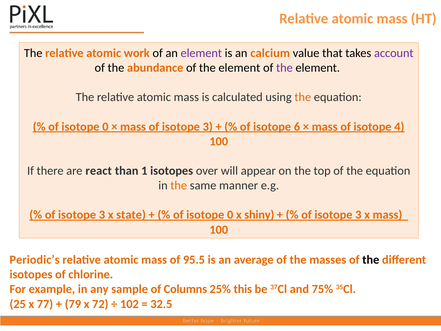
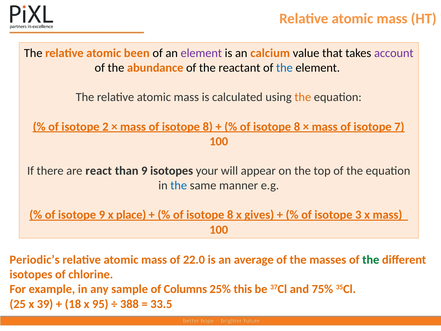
work: work -> been (137, 53)
abundance of the element: element -> reactant (239, 68)
the colour: purple -> blue (284, 68)
0: 0 -> 2 (105, 127)
mass of isotope 3: 3 -> 8 (208, 127)
6: 6 -> 8 (297, 127)
4: 4 -> 7 (399, 127)
than 1: 1 -> 9 (144, 171)
over: over -> your (207, 171)
the colour: orange -> blue (179, 185)
3: 3 -> 9 (102, 215)
state: state -> place (131, 215)
0: 0 -> 8 (230, 215)
shiny: shiny -> gives (259, 215)
95.5: 95.5 -> 22.0 (194, 260)
the colour: black -> green (371, 260)
77: 77 -> 39 (45, 304)
79: 79 -> 18 (73, 304)
72: 72 -> 95 (100, 304)
102: 102 -> 388 (129, 304)
32.5: 32.5 -> 33.5 (161, 304)
